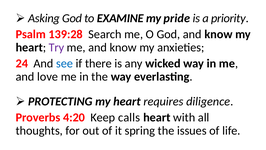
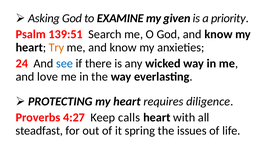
pride: pride -> given (177, 18)
139:28: 139:28 -> 139:51 (66, 34)
Try colour: purple -> orange (56, 47)
4:20: 4:20 -> 4:27 (74, 117)
thoughts: thoughts -> steadfast (39, 130)
